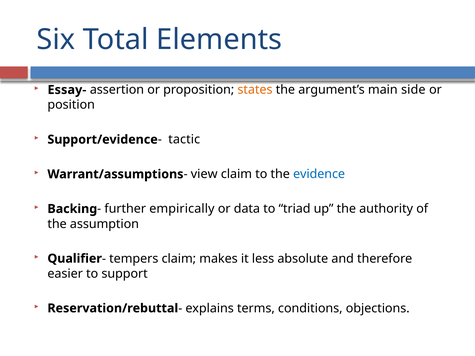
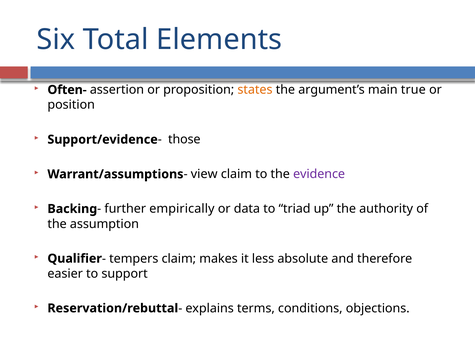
Essay-: Essay- -> Often- (67, 90)
side: side -> true (413, 90)
tactic: tactic -> those (184, 140)
evidence colour: blue -> purple (319, 174)
